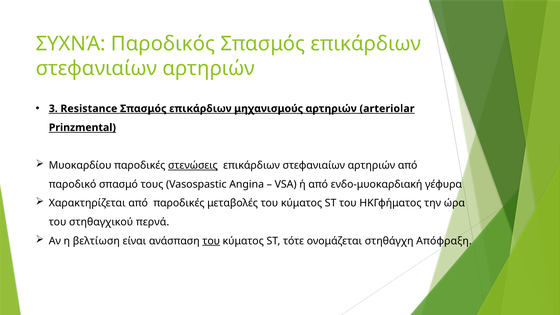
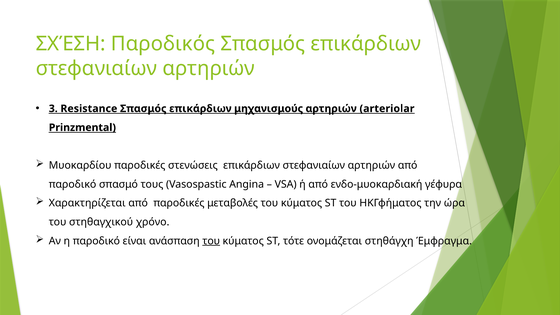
ΣΥΧΝΆ: ΣΥΧΝΆ -> ΣΧΈΣΗ (71, 44)
στενώσεις underline: present -> none (193, 165)
περνά: περνά -> χρόνο (153, 222)
η βελτίωση: βελτίωση -> παροδικό (96, 241)
Απόφραξη: Απόφραξη -> Έμφραγμα (444, 241)
